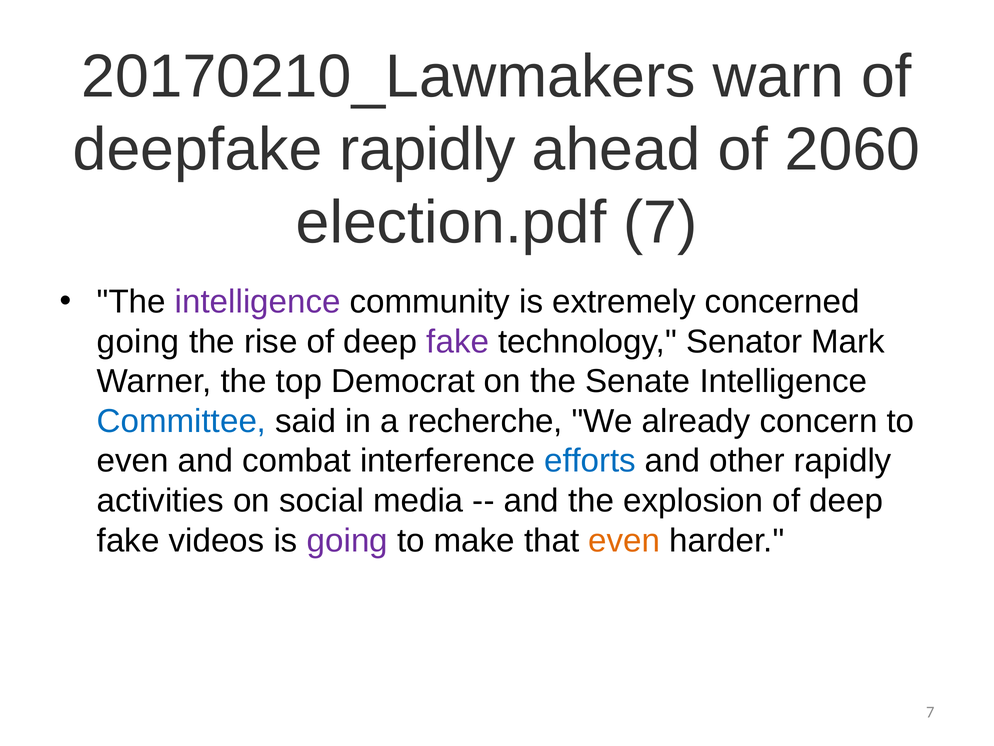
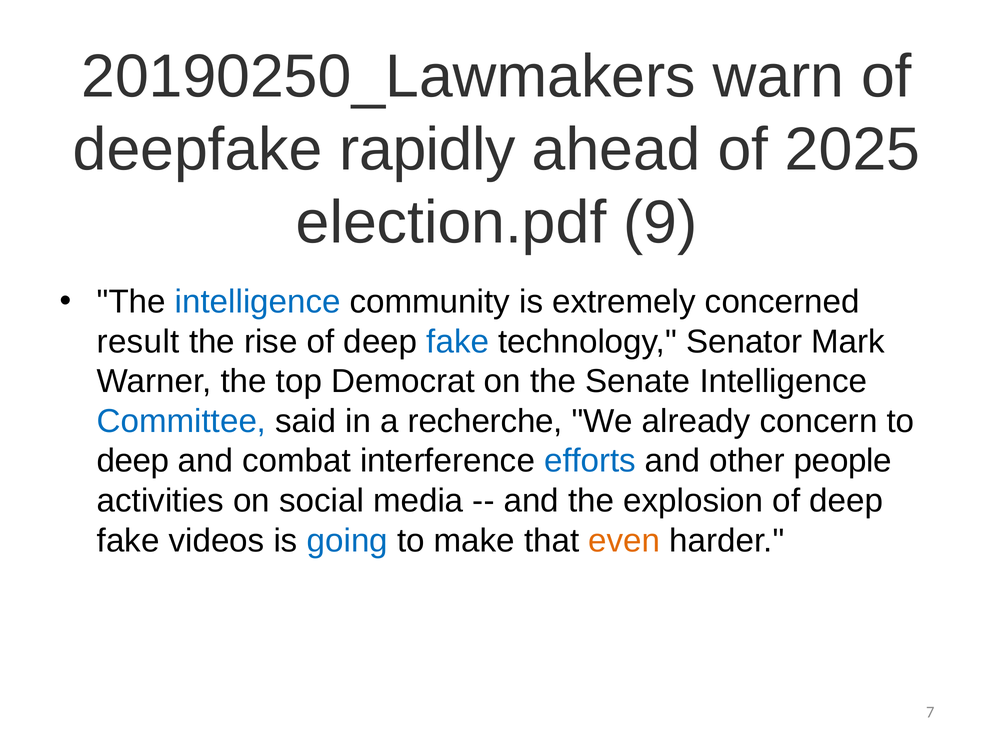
20170210_Lawmakers: 20170210_Lawmakers -> 20190250_Lawmakers (389, 77)
2060: 2060 -> 2025 (853, 149)
election.pdf 7: 7 -> 9 (660, 222)
intelligence colour: purple -> blue (258, 302)
going: going -> result (138, 341)
fake colour: purple -> blue (458, 341)
even: even -> deep (133, 461)
other rapidly: rapidly -> people (843, 461)
going colour: purple -> blue (347, 540)
